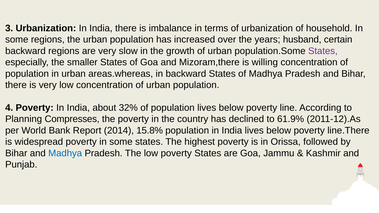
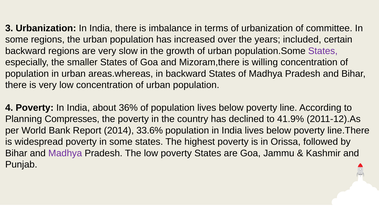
household: household -> committee (329, 28)
husband: husband -> included (302, 40)
32%: 32% -> 36% (128, 108)
61.9%: 61.9% -> 41.9% (291, 119)
15.8%: 15.8% -> 33.6% (150, 131)
Madhya colour: blue -> purple (65, 153)
